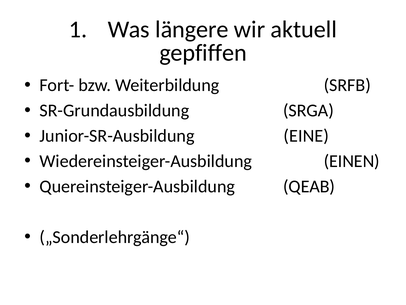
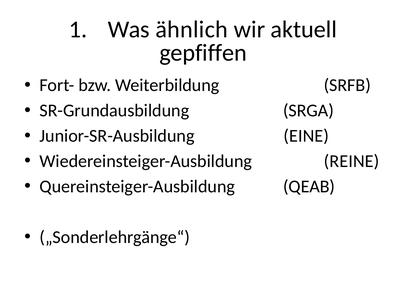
längere: längere -> ähnlich (192, 30)
EINEN: EINEN -> REINE (352, 161)
